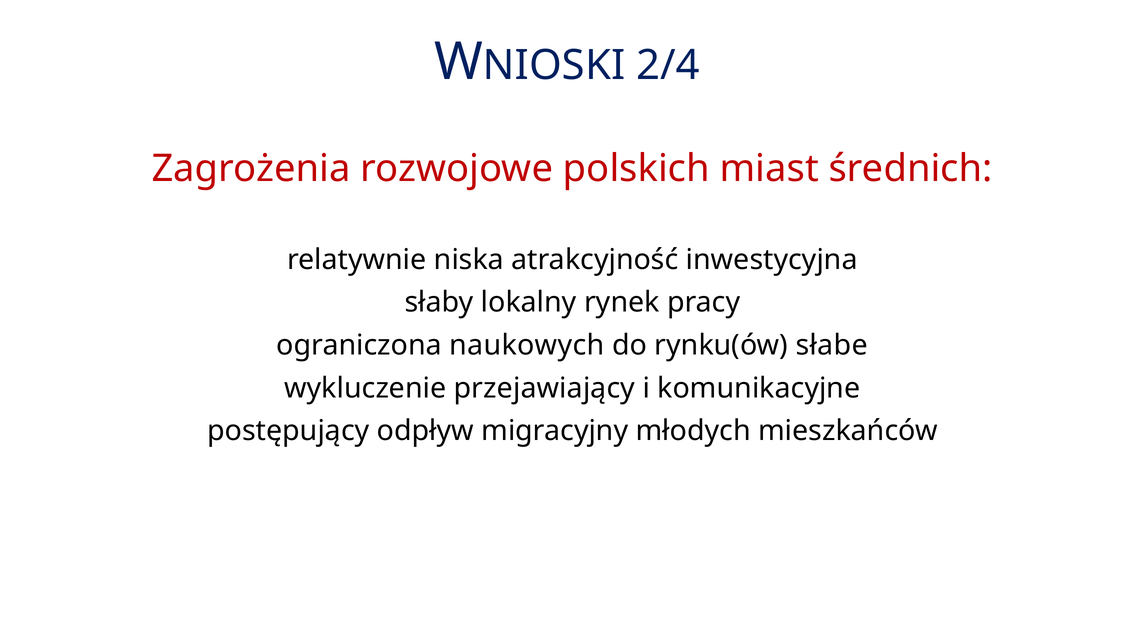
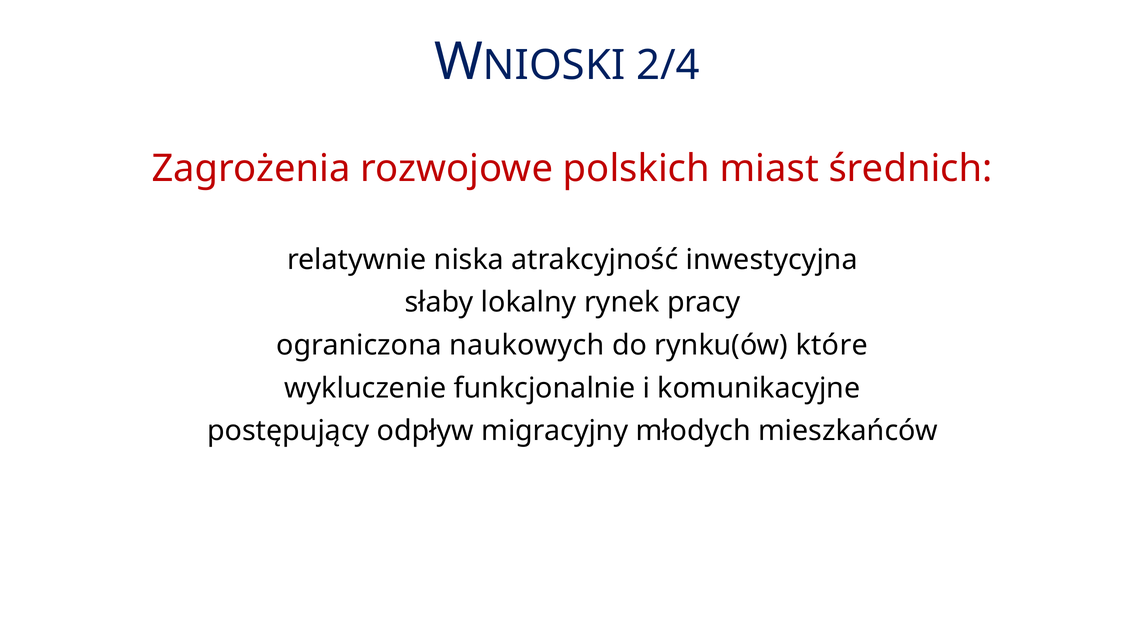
słabe: słabe -> które (832, 345)
przejawiający: przejawiający -> funkcjonalnie (544, 388)
